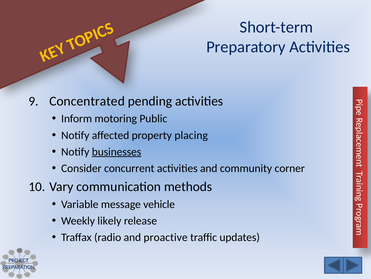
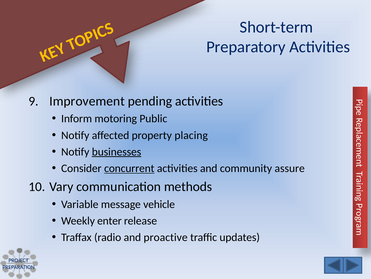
Concentrated: Concentrated -> Improvement (87, 101)
concurrent underline: none -> present (129, 168)
corner: corner -> assure (290, 168)
likely: likely -> enter (109, 220)
